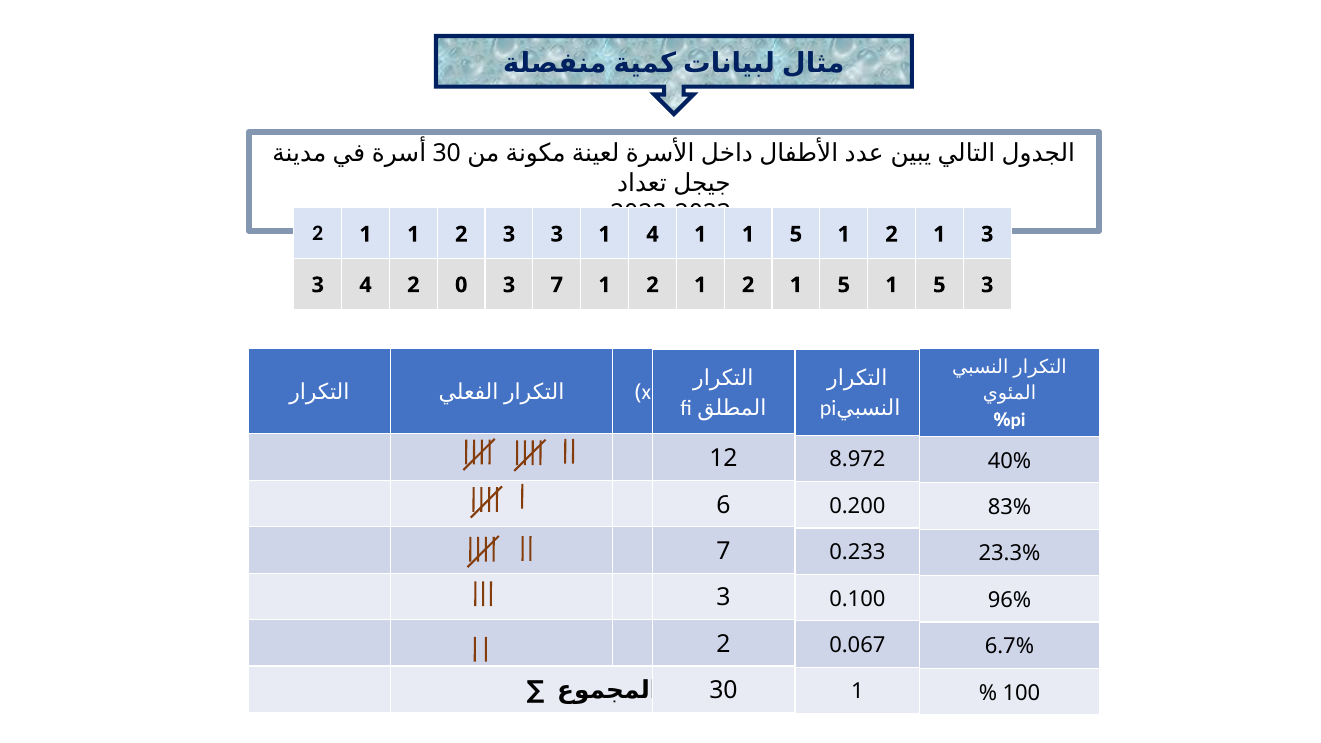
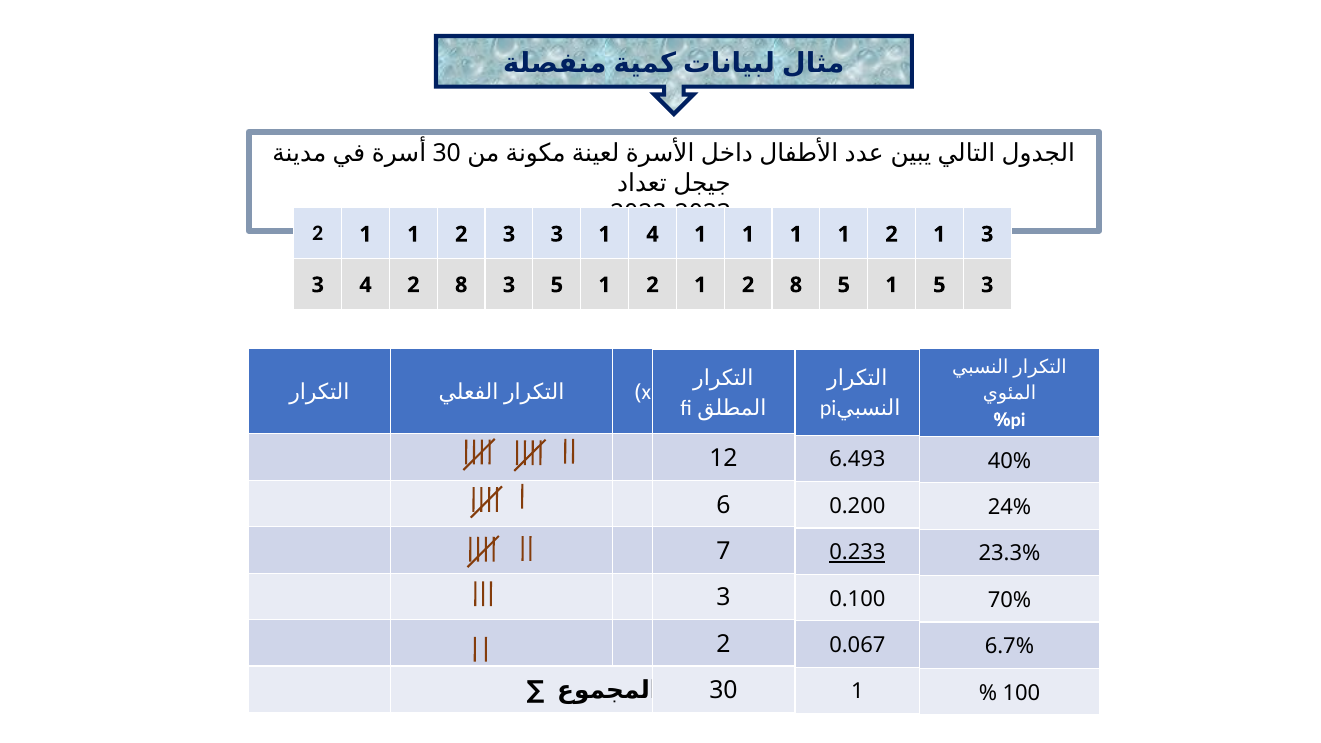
4 1 1 5: 5 -> 1 (796, 234)
4 2 0: 0 -> 8 (461, 285)
3 7: 7 -> 5 (557, 285)
2 1 2 1: 1 -> 8 (796, 285)
8.972: 8.972 -> 6.493 (857, 460)
83%: 83% -> 24% (1010, 507)
0.233 underline: none -> present (857, 553)
96%: 96% -> 70% (1010, 600)
